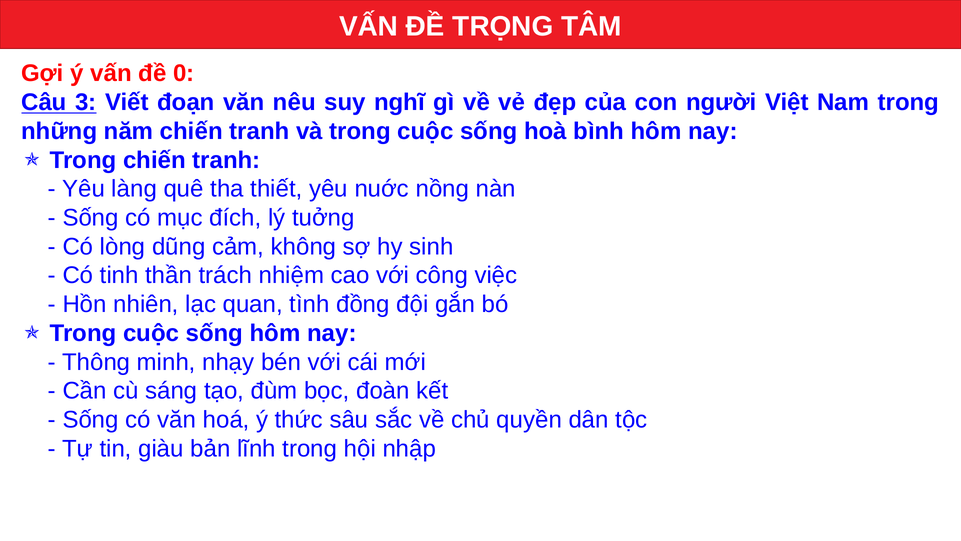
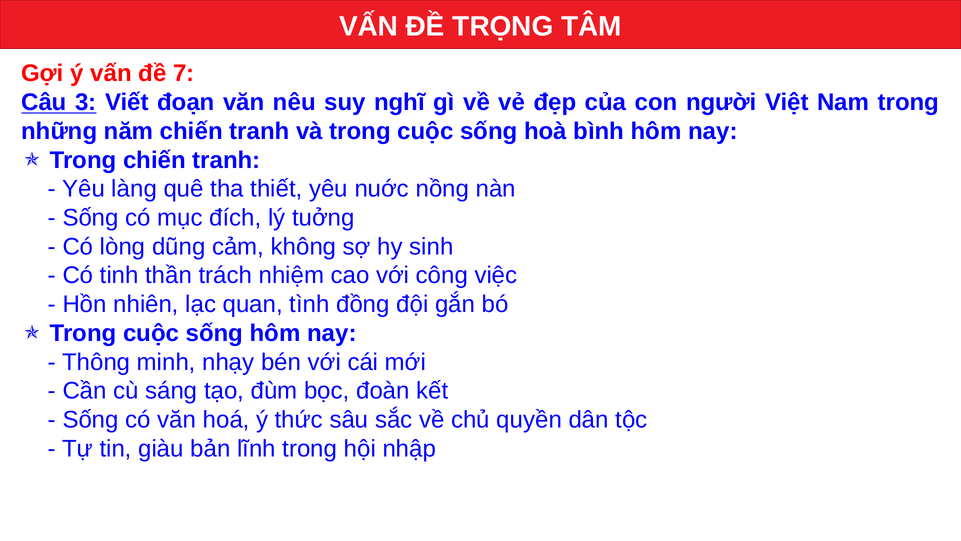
0: 0 -> 7 (184, 73)
